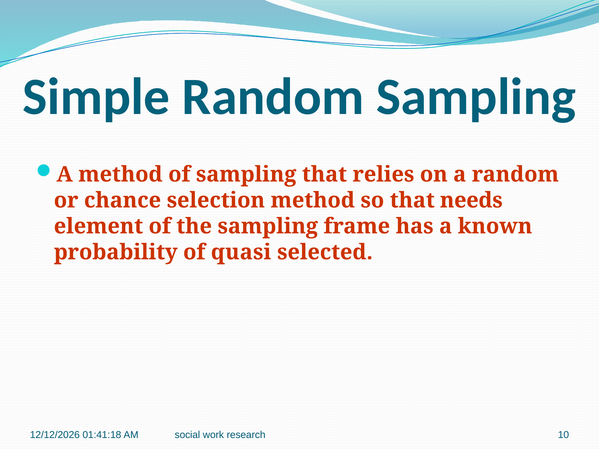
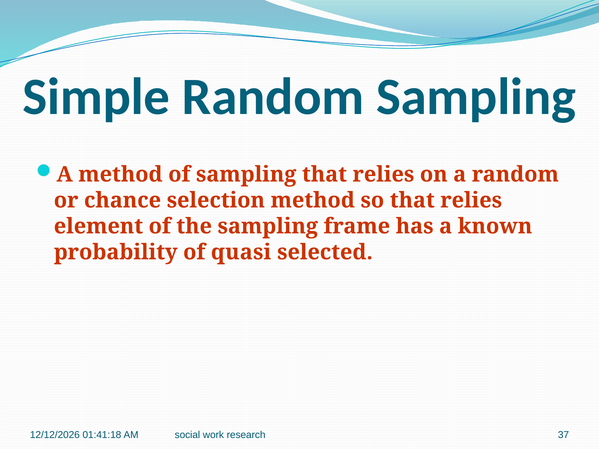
so that needs: needs -> relies (471, 200)
10: 10 -> 37 (563, 435)
